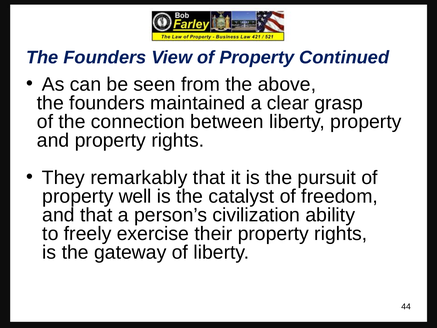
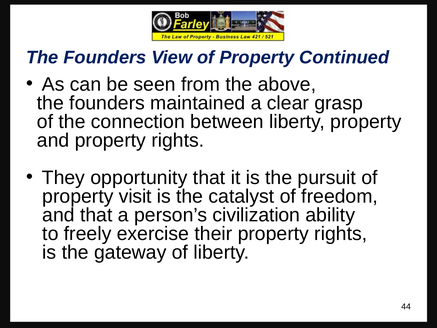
remarkably: remarkably -> opportunity (139, 177)
well: well -> visit (135, 196)
